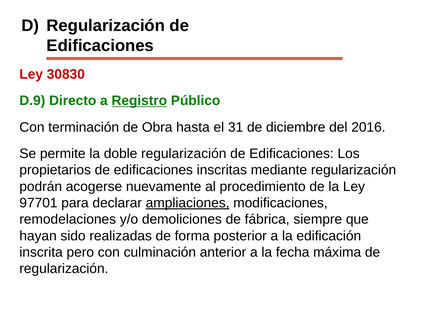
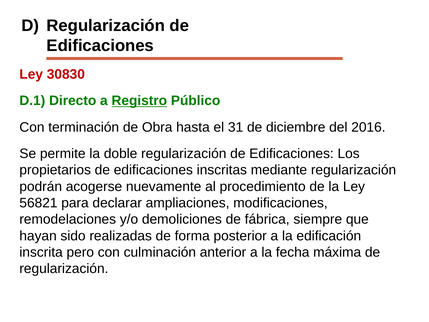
D.9: D.9 -> D.1 (32, 101)
97701: 97701 -> 56821 (38, 203)
ampliaciones underline: present -> none (188, 203)
